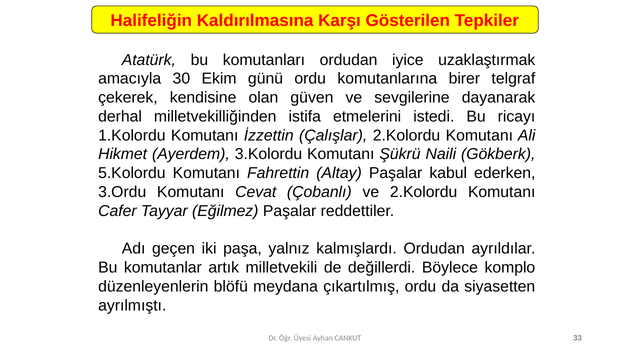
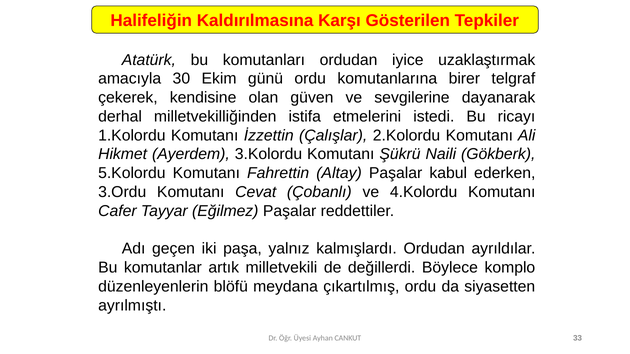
ve 2.Kolordu: 2.Kolordu -> 4.Kolordu (424, 192)
